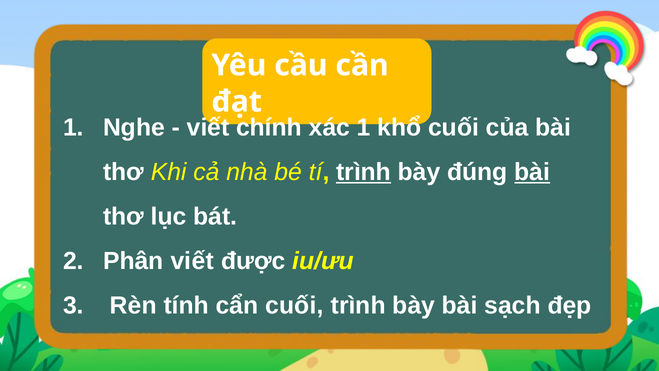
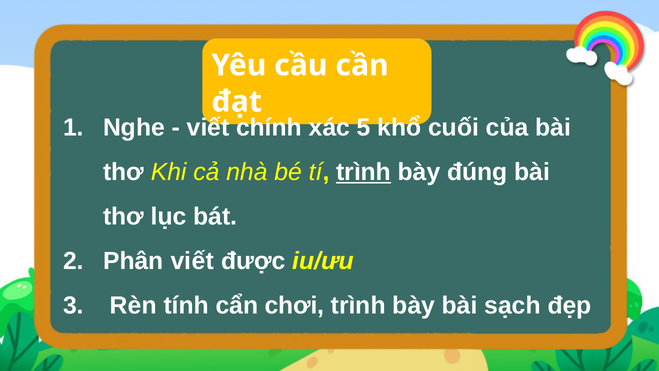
xác 1: 1 -> 5 (364, 127)
bài underline: present -> none (532, 172)
cẩn cuối: cuối -> chơi (295, 305)
